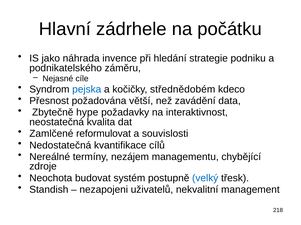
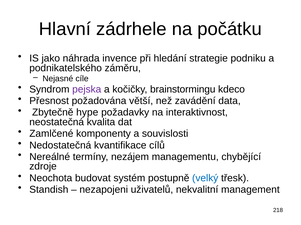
pejska colour: blue -> purple (87, 90)
střednědobém: střednědobém -> brainstormingu (183, 90)
reformulovat: reformulovat -> komponenty (103, 134)
